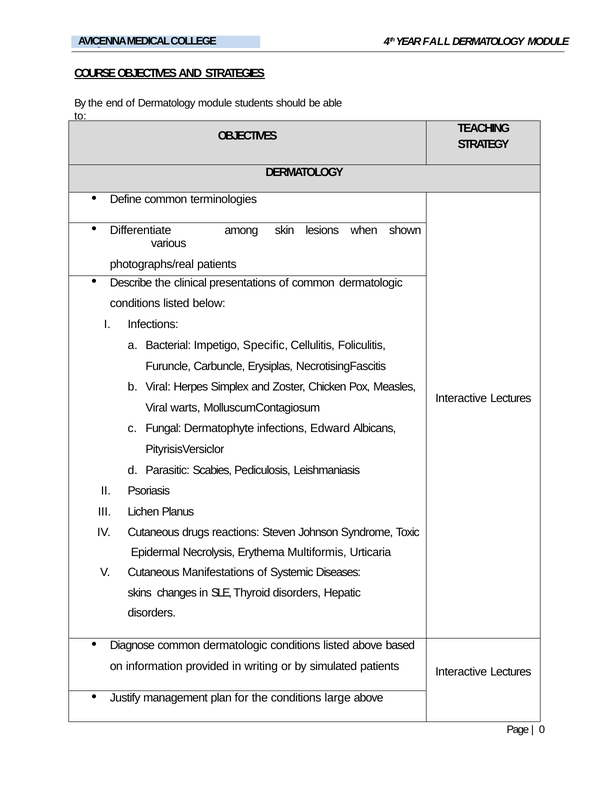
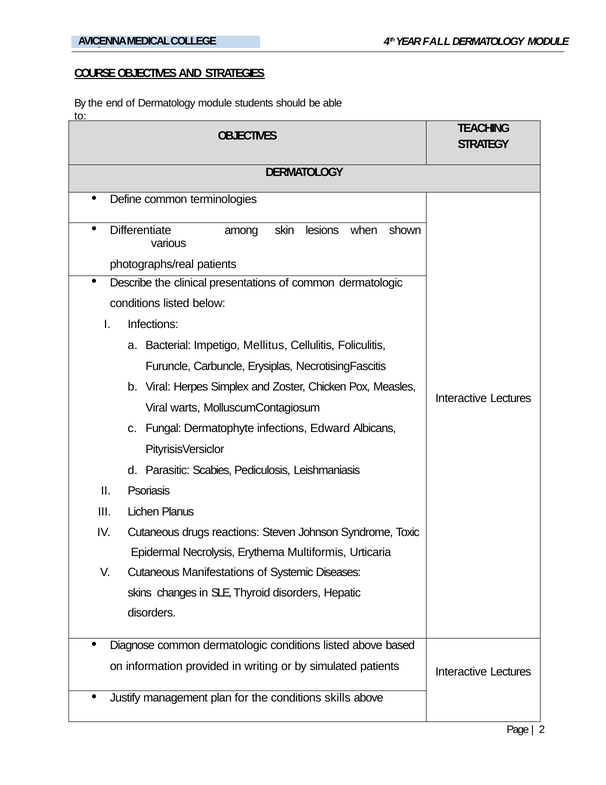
Specific: Specific -> Mellitus (265, 345)
large: large -> skills (338, 697)
0: 0 -> 2 (542, 729)
